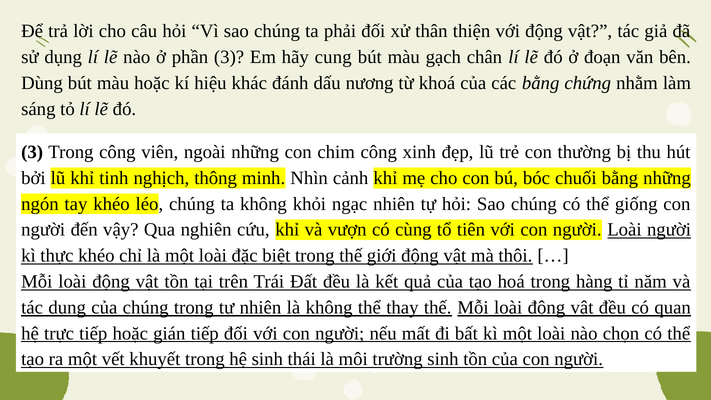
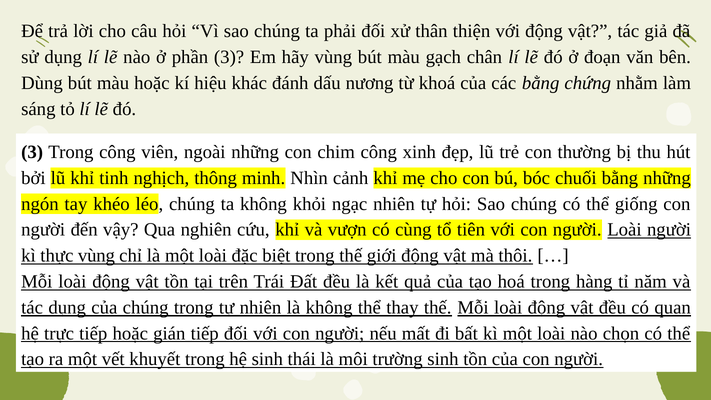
hãy cung: cung -> vùng (333, 57)
thực khéo: khéo -> vùng (96, 256)
